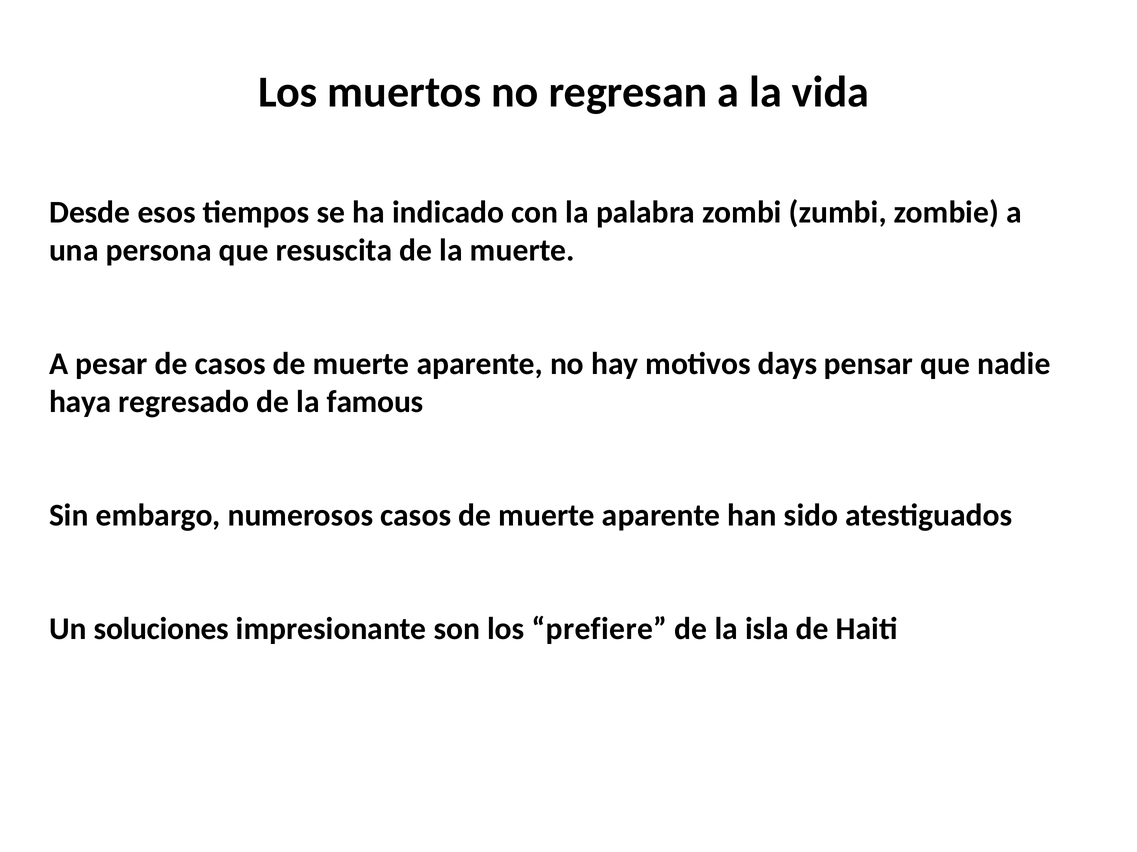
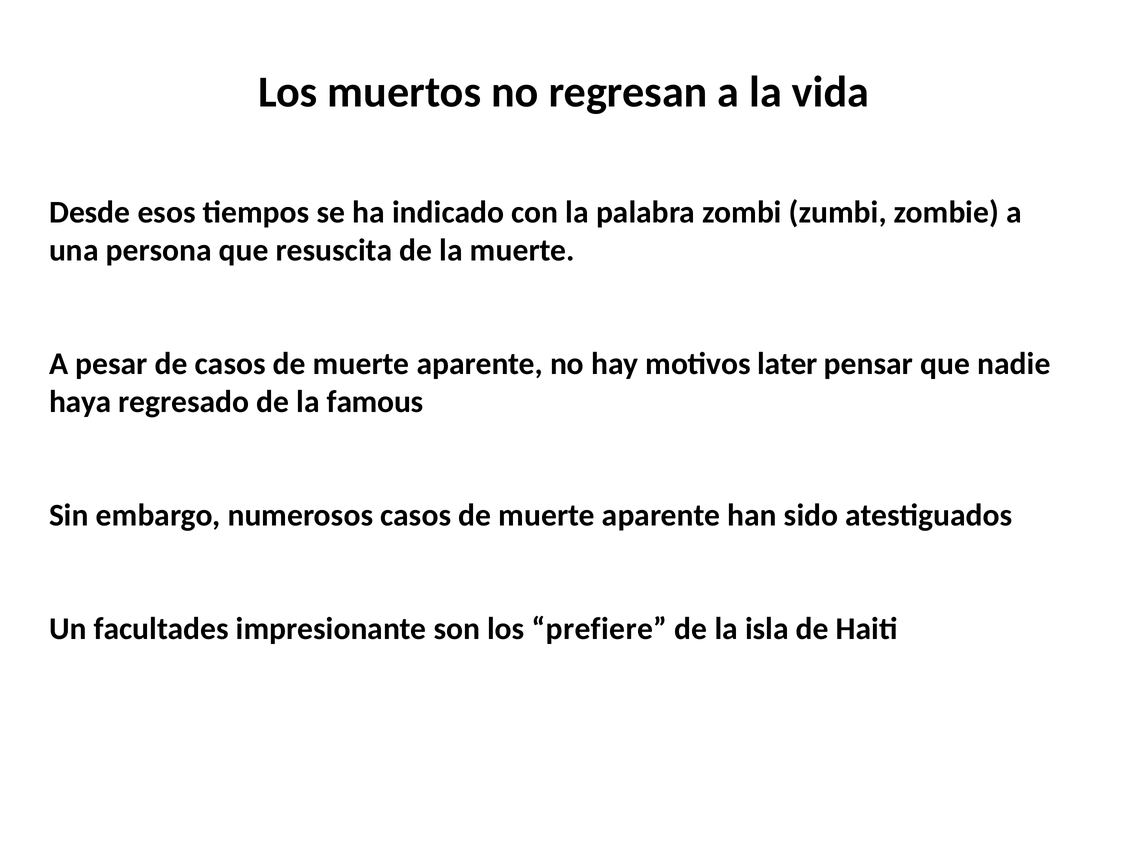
days: days -> later (788, 364)
soluciones: soluciones -> facultades (161, 630)
